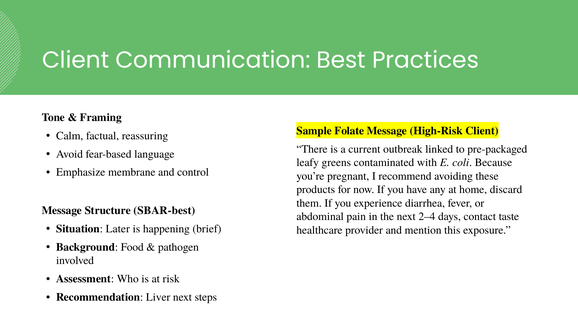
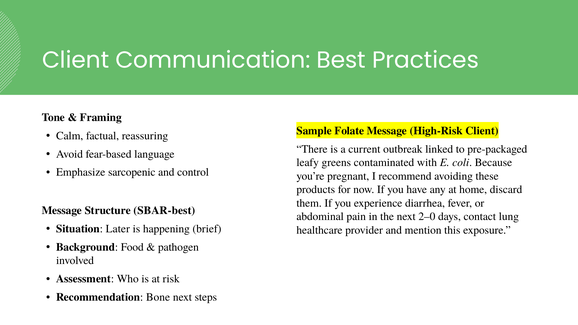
membrane: membrane -> sarcopenic (132, 172)
2–4: 2–4 -> 2–0 (427, 217)
taste: taste -> lung (509, 217)
Liver: Liver -> Bone (158, 297)
